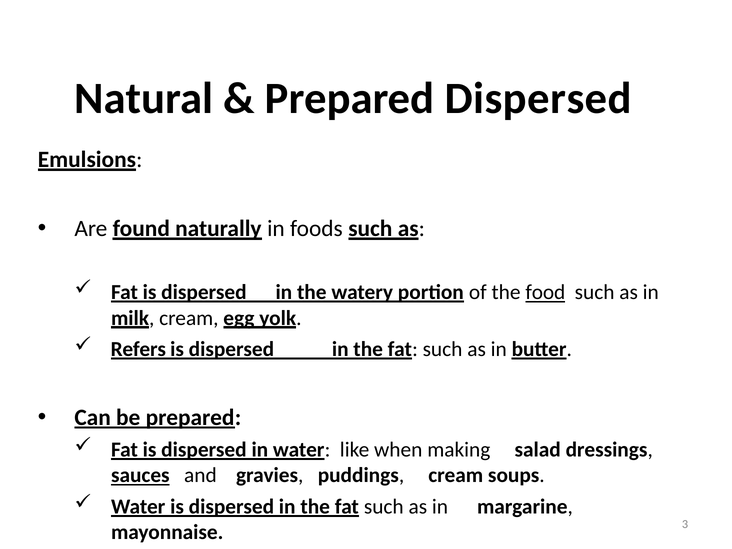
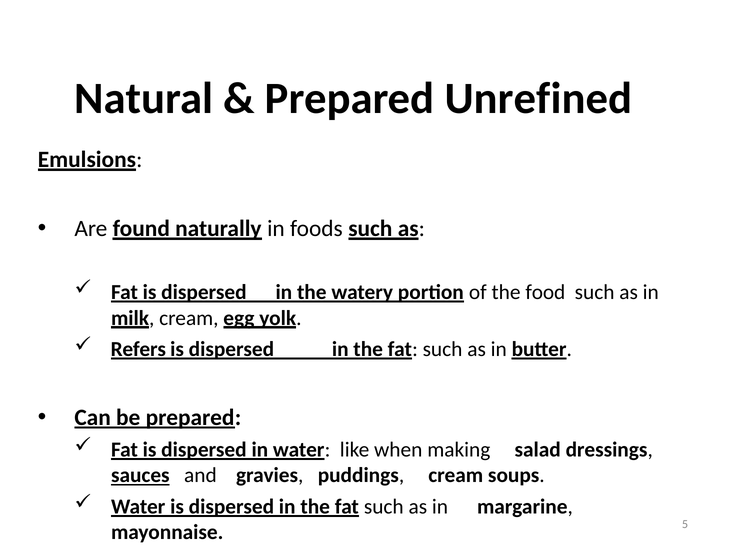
Prepared Dispersed: Dispersed -> Unrefined (538, 99)
food underline: present -> none (545, 292)
3: 3 -> 5 (685, 524)
